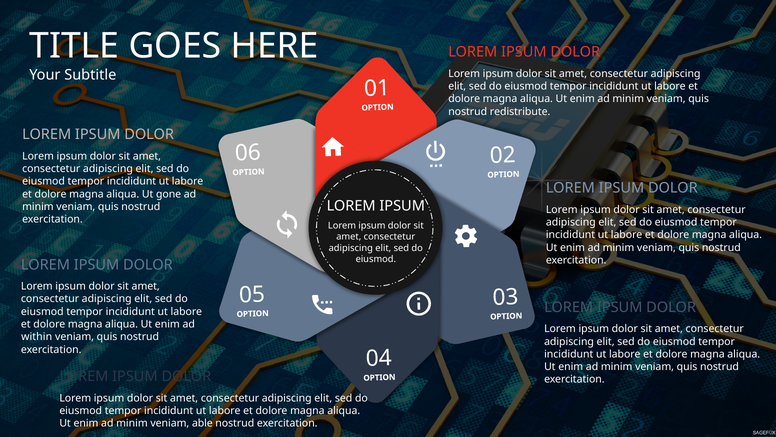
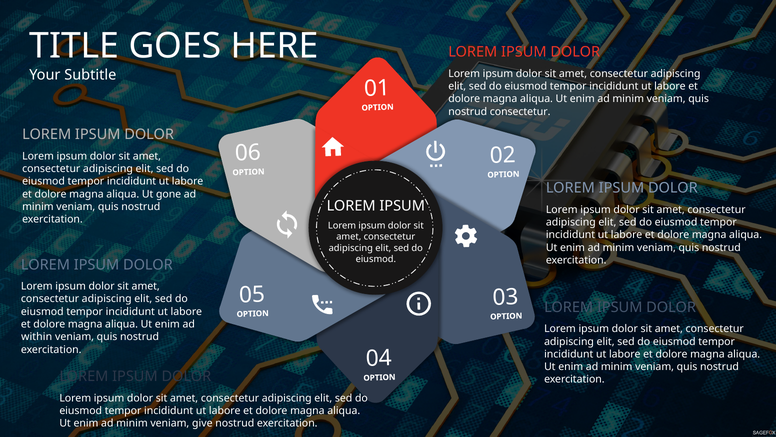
nostrud redistribute: redistribute -> consectetur (520, 112)
able: able -> give (202, 423)
